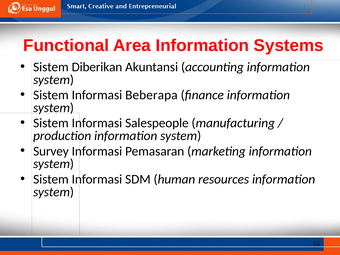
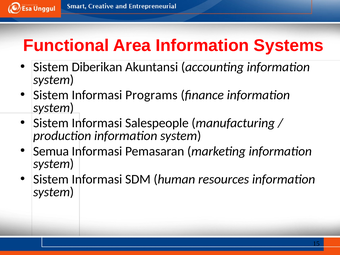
Beberapa: Beberapa -> Programs (151, 95)
Survey: Survey -> Semua (51, 151)
